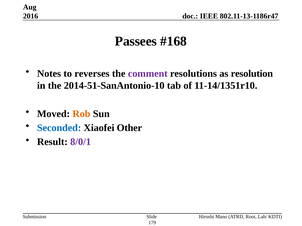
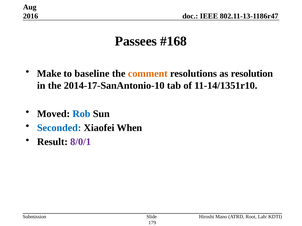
Notes: Notes -> Make (49, 74)
reverses: reverses -> baseline (92, 74)
comment colour: purple -> orange (148, 74)
2014-51-SanAntonio-10: 2014-51-SanAntonio-10 -> 2014-17-SanAntonio-10 (114, 86)
Rob colour: orange -> blue (81, 114)
Other: Other -> When (129, 128)
